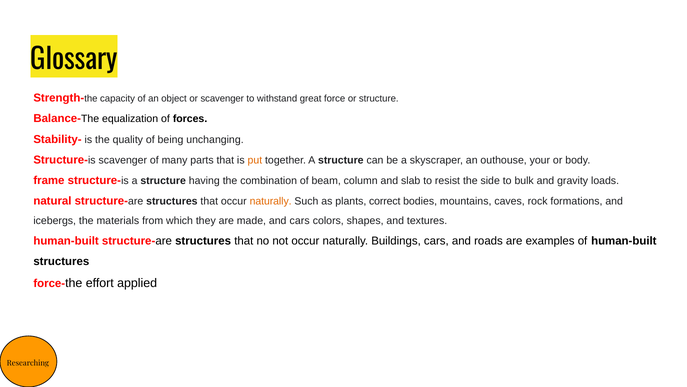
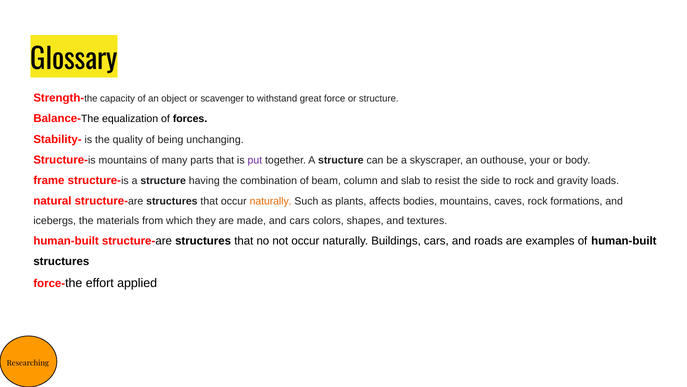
Structure-is scavenger: scavenger -> mountains (123, 160)
put colour: orange -> purple (255, 160)
to bulk: bulk -> rock (524, 181)
correct: correct -> affects (385, 201)
